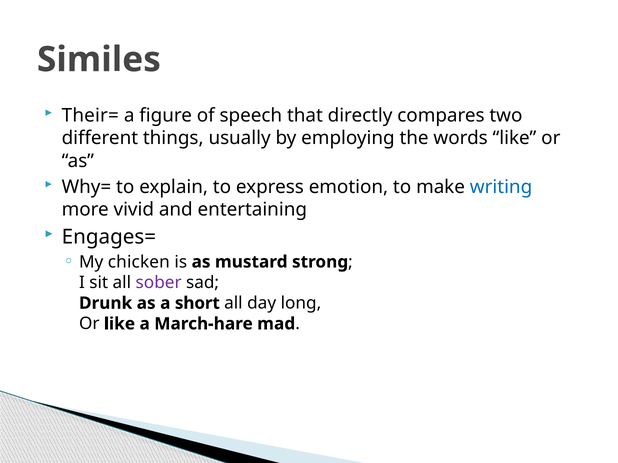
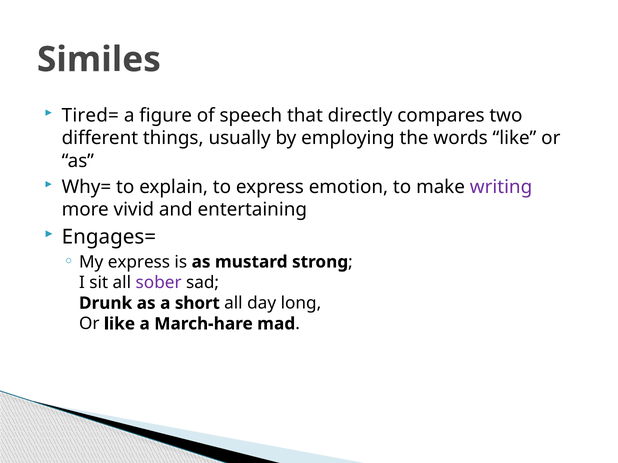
Their=: Their= -> Tired= (90, 116)
writing colour: blue -> purple (501, 187)
My chicken: chicken -> express (139, 262)
